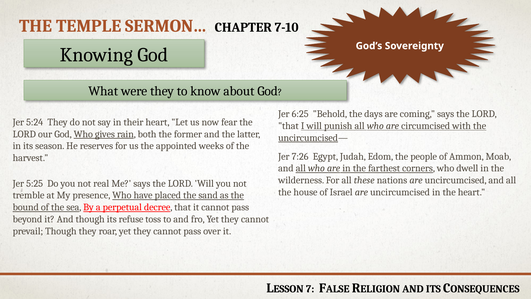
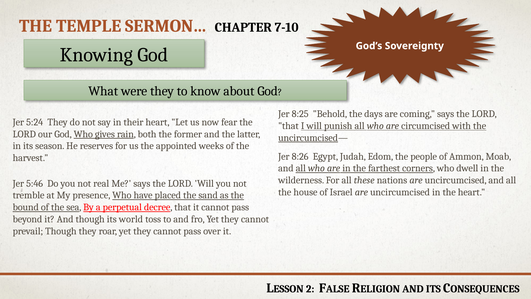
6:25: 6:25 -> 8:25 (300, 114)
7:26: 7:26 -> 8:26 (300, 156)
5:25: 5:25 -> 5:46 (35, 183)
refuse: refuse -> world (131, 219)
7: 7 -> 2 (310, 289)
